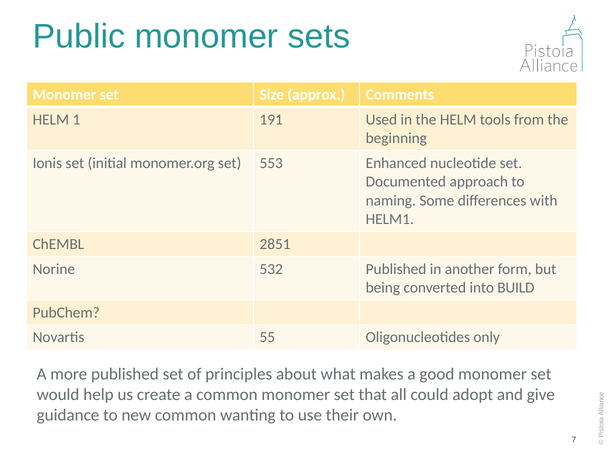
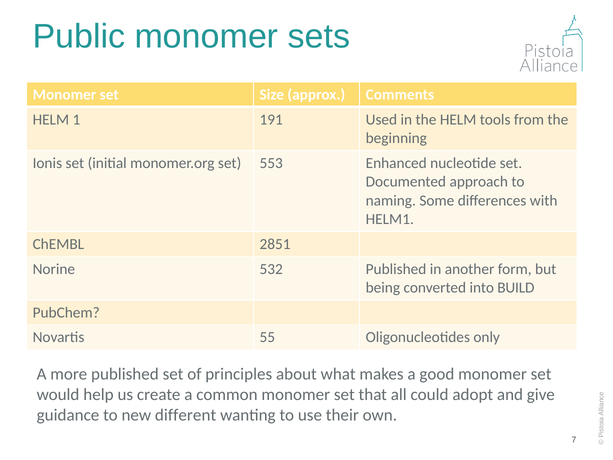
new common: common -> different (186, 415)
